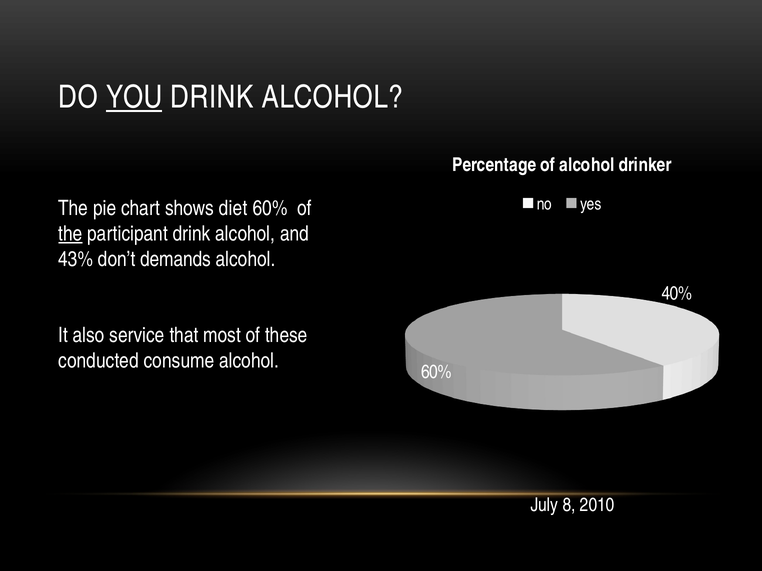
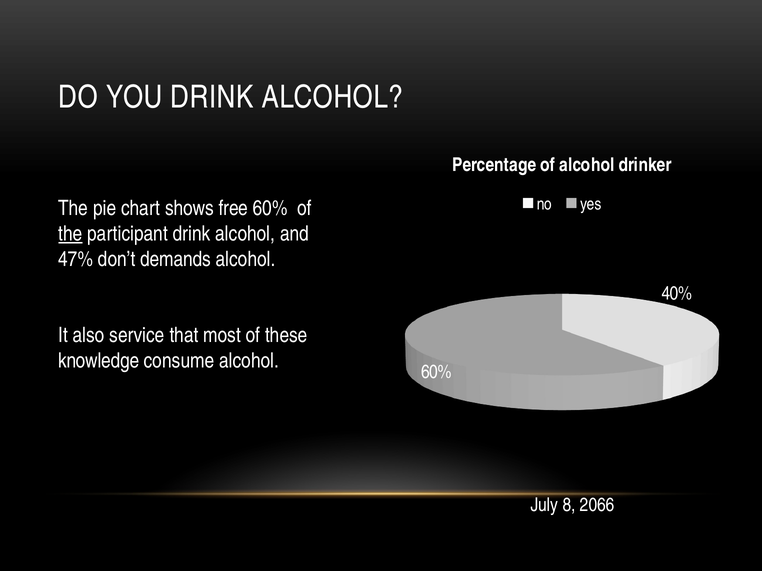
YOU underline: present -> none (134, 97)
diet: diet -> free (233, 208)
43%: 43% -> 47% (76, 259)
conducted: conducted -> knowledge (99, 361)
2010: 2010 -> 2066 (597, 505)
